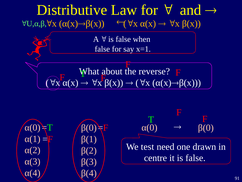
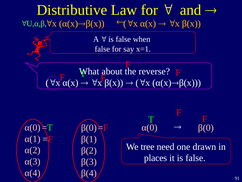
test: test -> tree (148, 146)
centre: centre -> places (156, 158)
